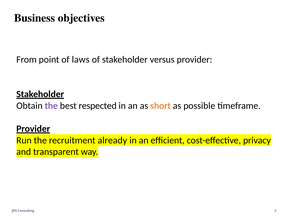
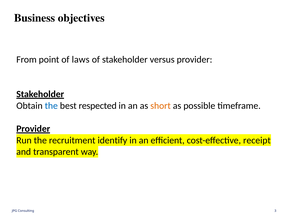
the colour: purple -> blue (51, 106)
already: already -> identify (112, 140)
privacy: privacy -> receipt (257, 140)
